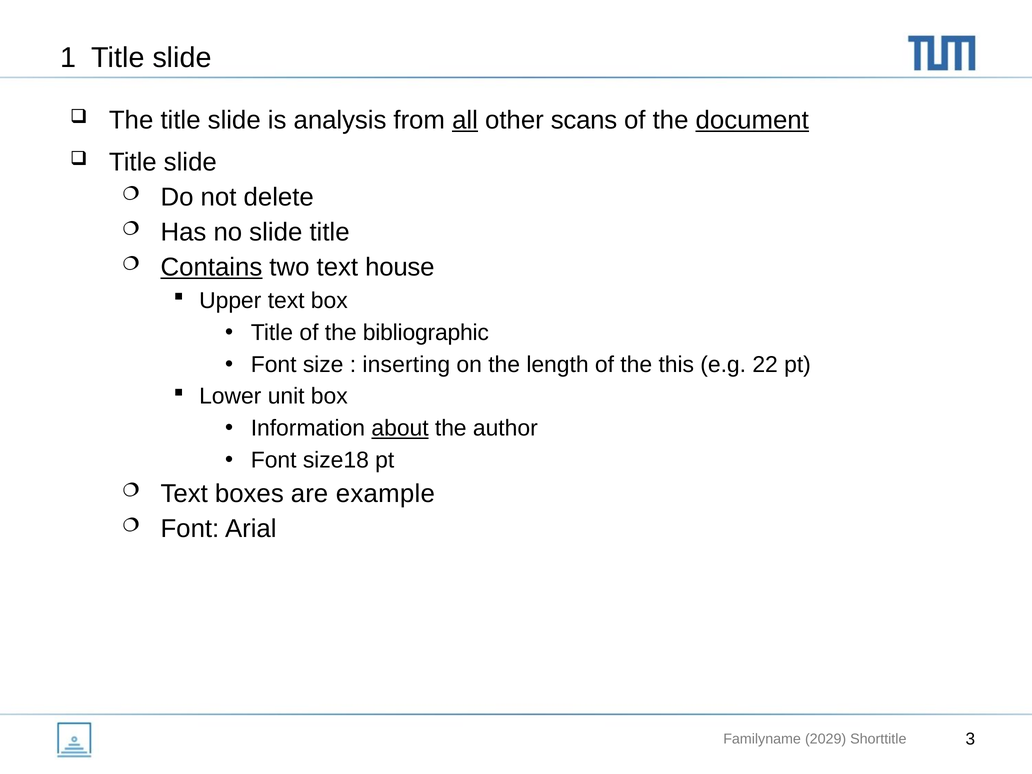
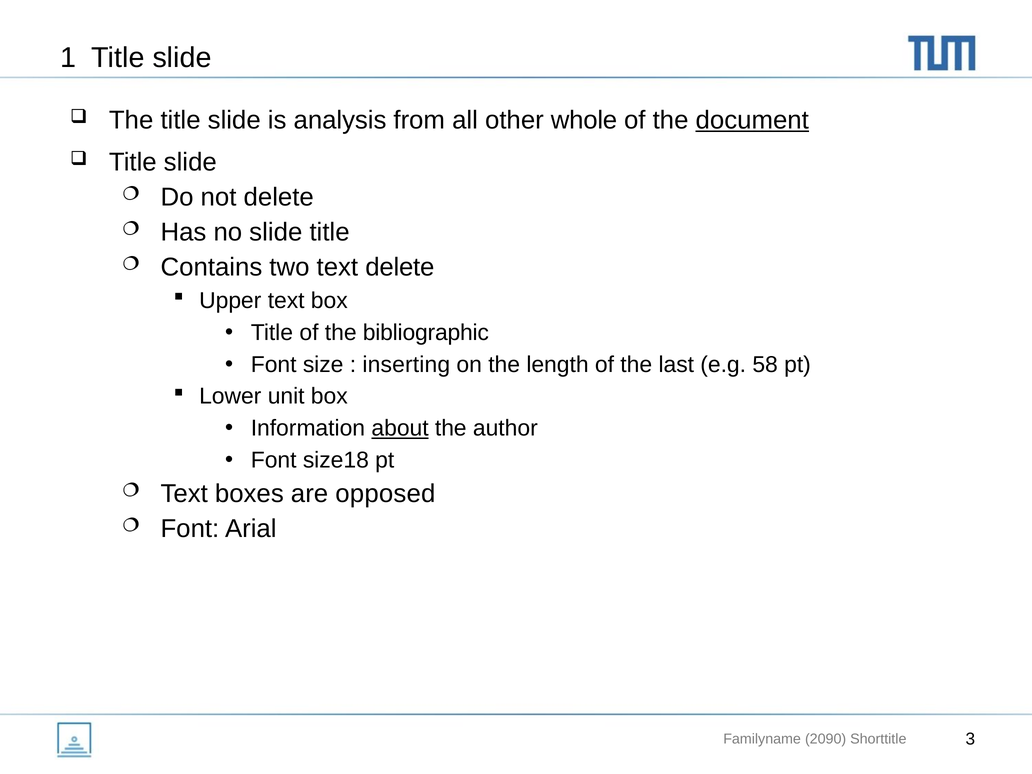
all underline: present -> none (465, 120)
scans: scans -> whole (584, 120)
Contains underline: present -> none (211, 267)
text house: house -> delete (400, 267)
this: this -> last (676, 365)
22: 22 -> 58 (765, 365)
example: example -> opposed (385, 494)
2029: 2029 -> 2090 (826, 739)
